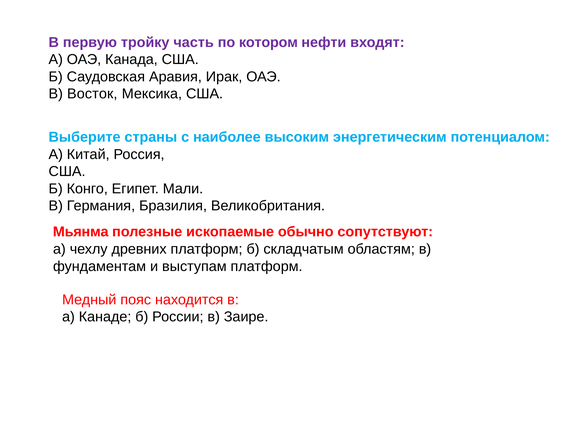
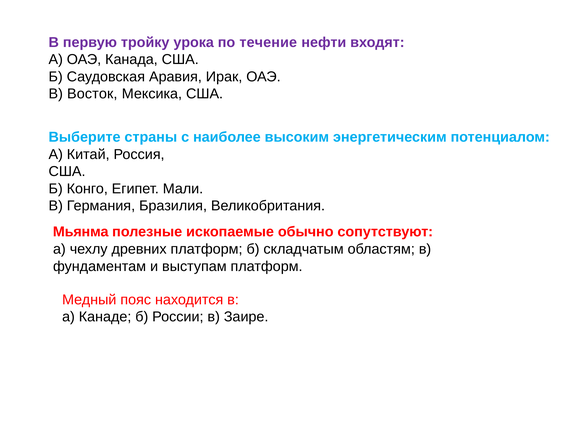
часть: часть -> урока (194, 42)
котором: котором -> течение (268, 42)
